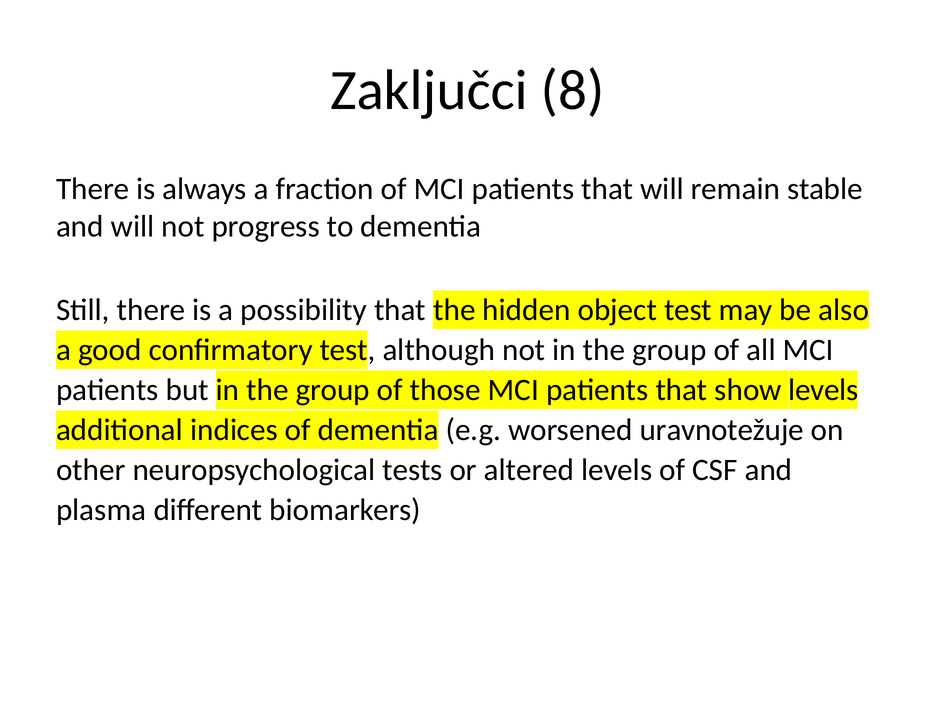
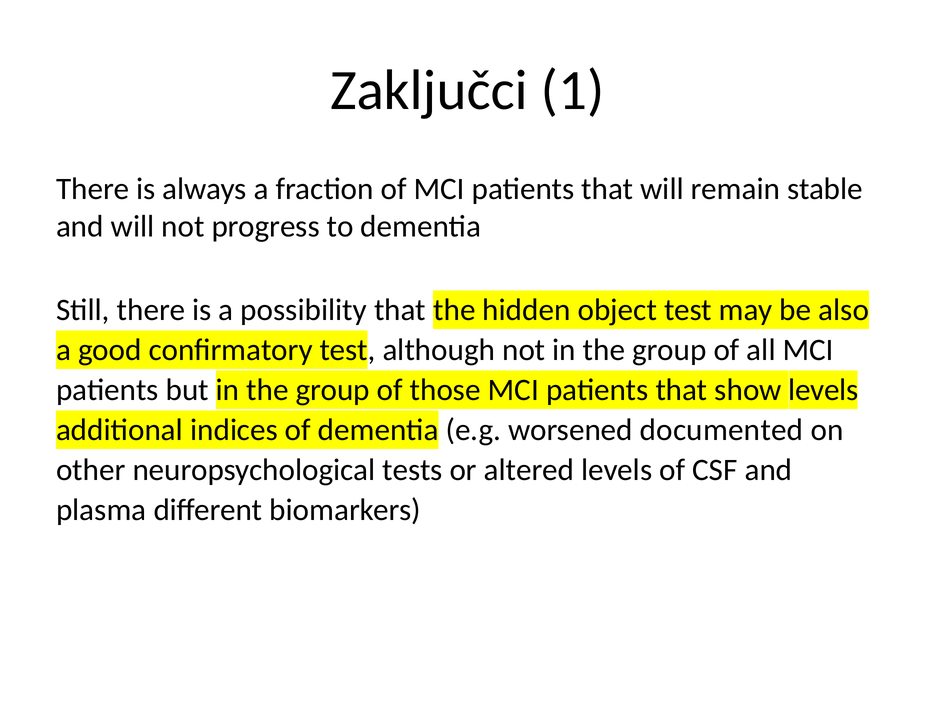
8: 8 -> 1 (573, 91)
uravnotežuje: uravnotežuje -> documented (722, 430)
